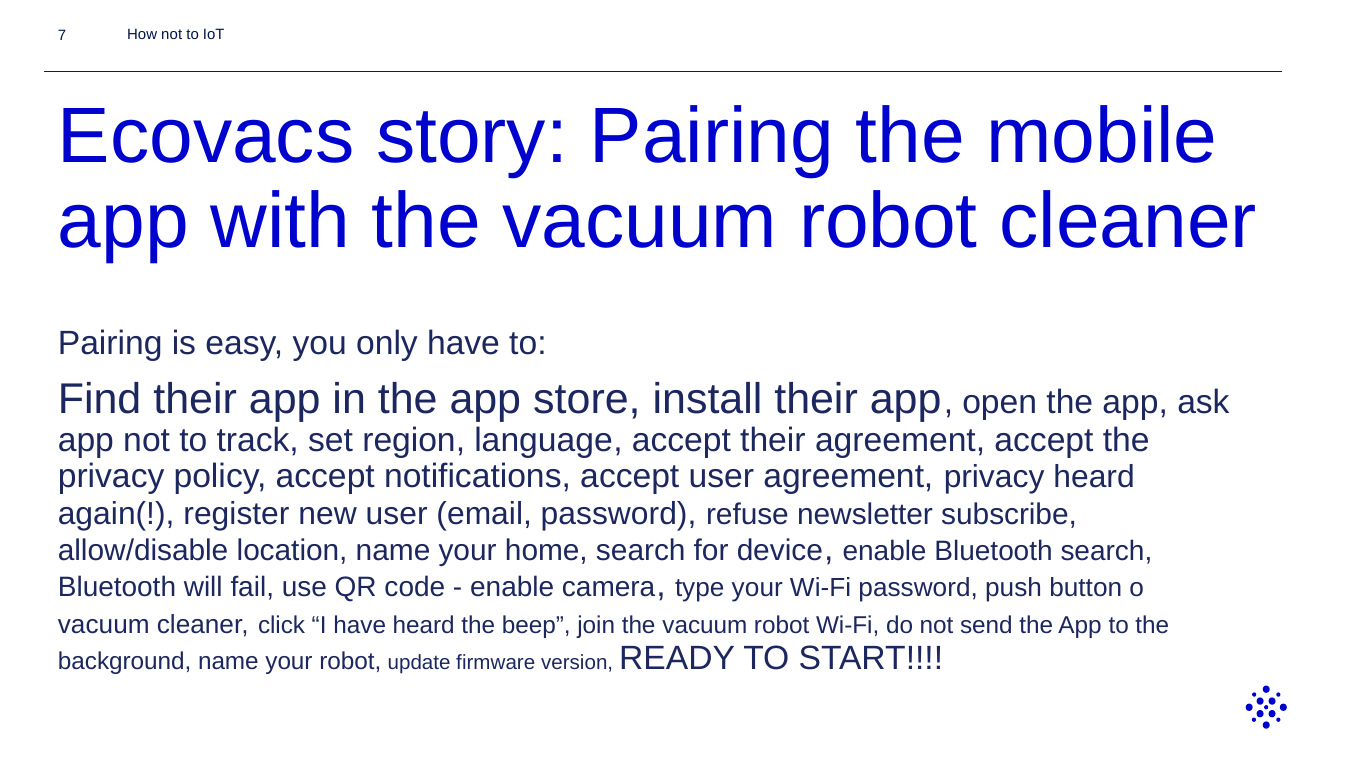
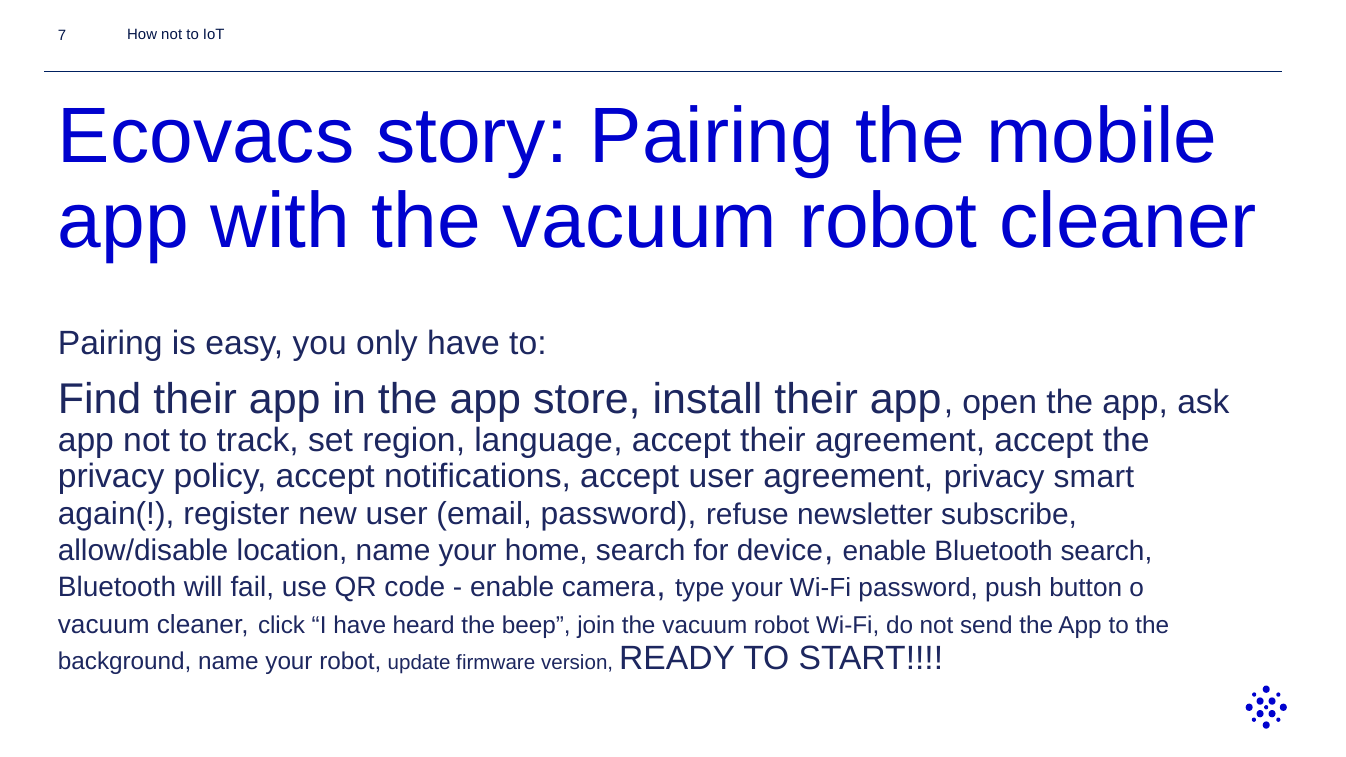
privacy heard: heard -> smart (1094, 478)
